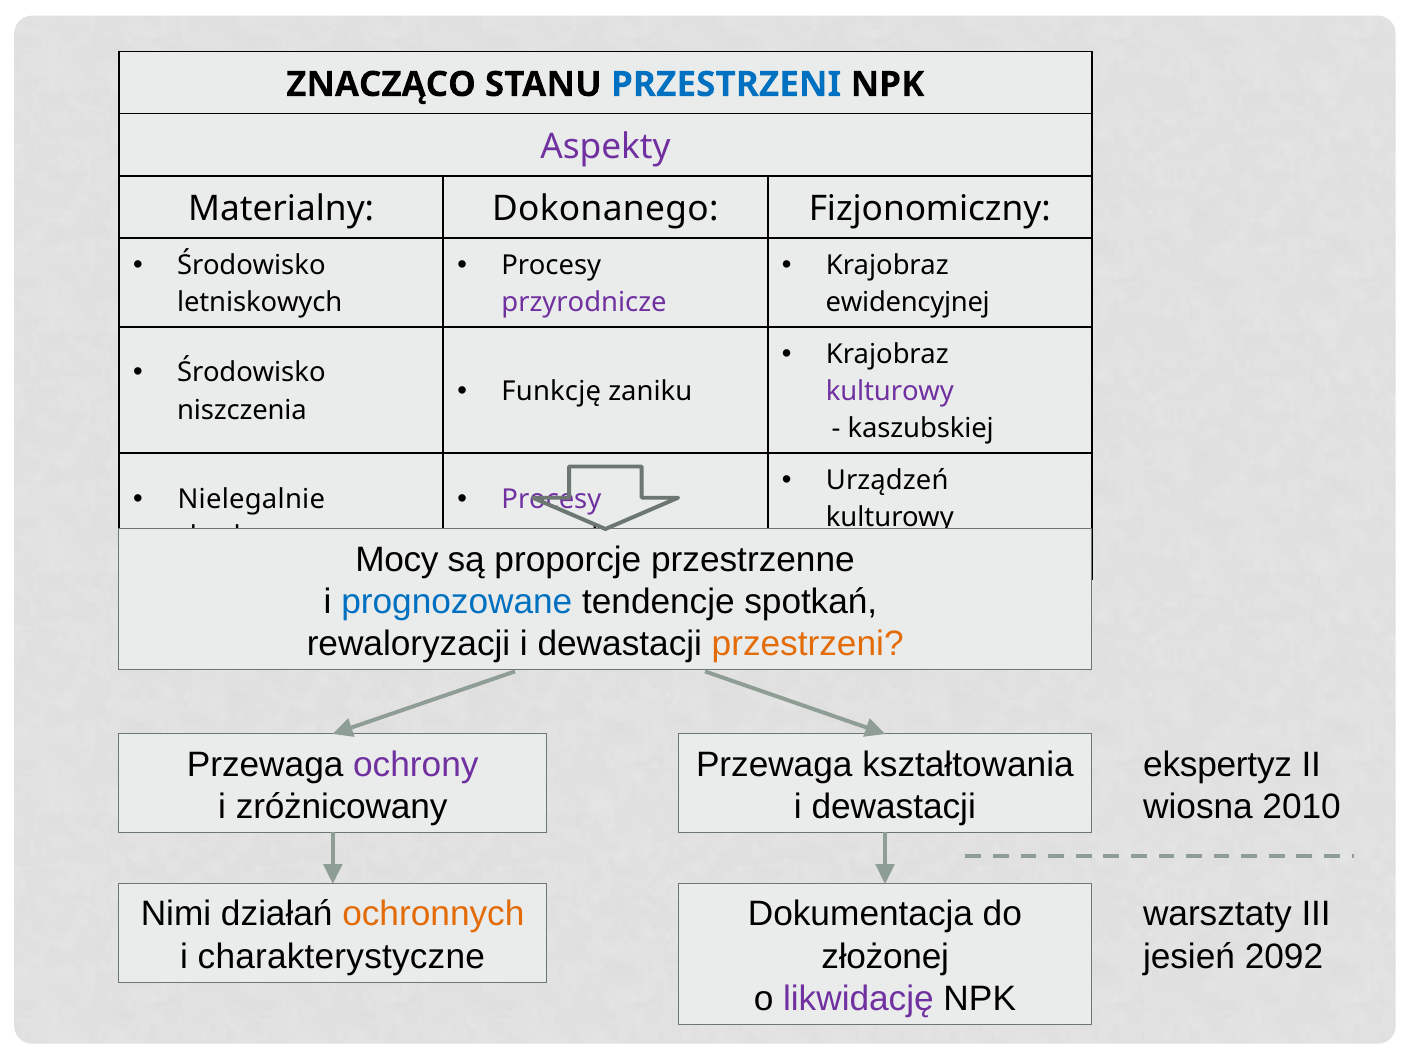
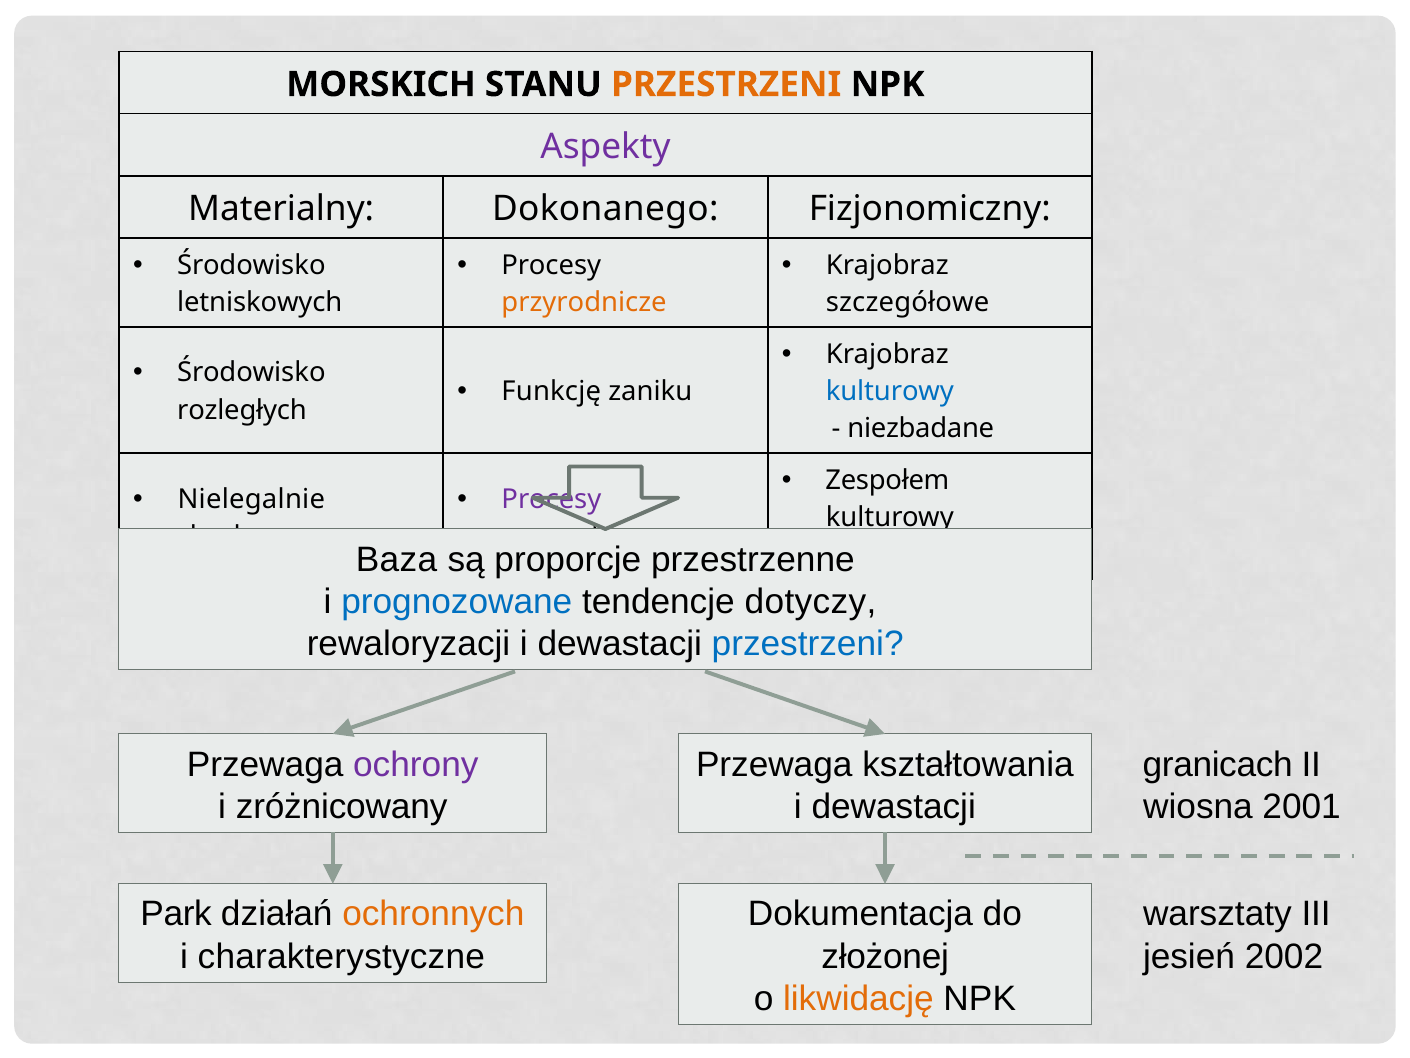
ZNACZĄCO: ZNACZĄCO -> MORSKICH (381, 84)
PRZESTRZENI colour: blue -> orange (726, 84)
przyrodnicze colour: purple -> orange (584, 302)
ewidencyjnej: ewidencyjnej -> szczegółowe (908, 302)
kulturowy colour: purple -> blue (890, 391)
niszczenia: niszczenia -> rozległych (242, 410)
kaszubskiej: kaszubskiej -> niezbadane (921, 429)
Urządzeń: Urządzeń -> Zespołem (887, 480)
Mocy: Mocy -> Baza (397, 559)
spotkań: spotkań -> dotyczy (811, 602)
przestrzeni colour: orange -> blue (808, 644)
ekspertyz: ekspertyz -> granicach (1218, 764)
2010: 2010 -> 2001 (1302, 806)
Nimi: Nimi -> Park (176, 914)
2092: 2092 -> 2002 (1284, 956)
likwidację colour: purple -> orange (858, 999)
